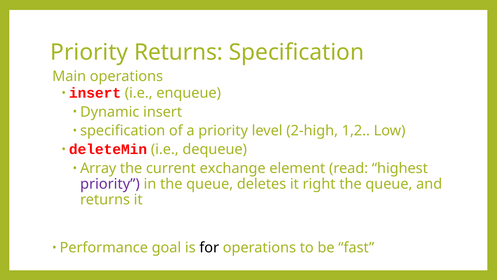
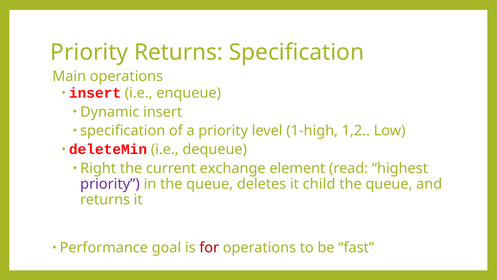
2-high: 2-high -> 1-high (312, 131)
Array: Array -> Right (98, 168)
right: right -> child (319, 184)
for colour: black -> red (209, 247)
